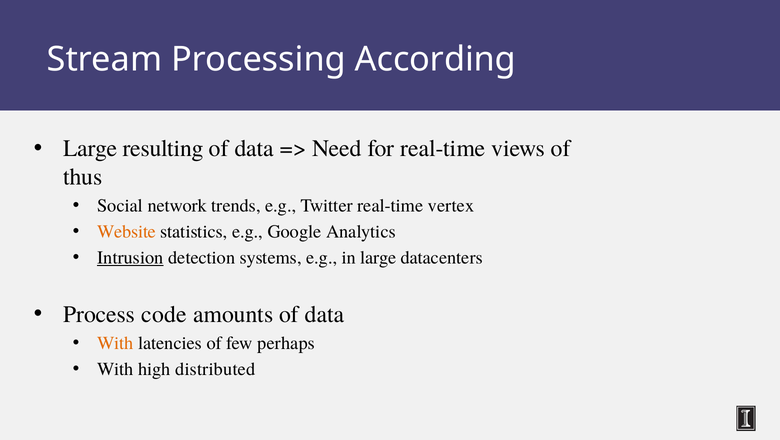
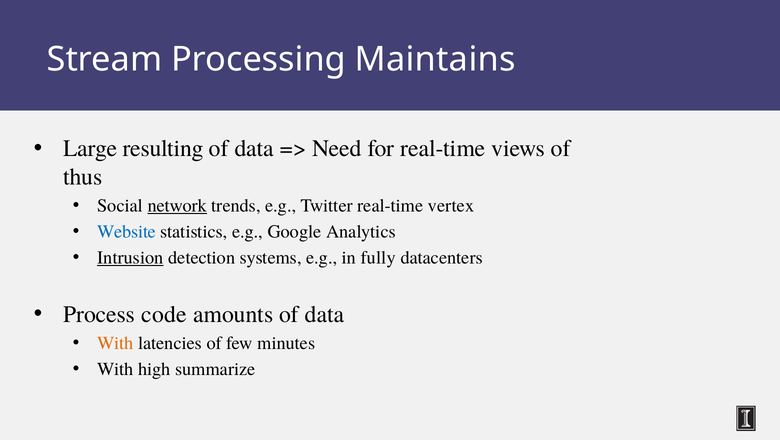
According: According -> Maintains (435, 59)
network underline: none -> present (177, 205)
Website colour: orange -> blue (127, 231)
in large: large -> fully (378, 257)
perhaps: perhaps -> minutes (286, 343)
distributed: distributed -> summarize (215, 369)
